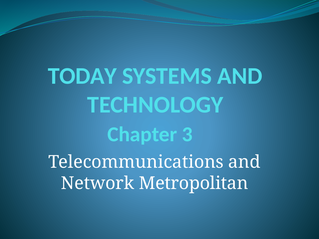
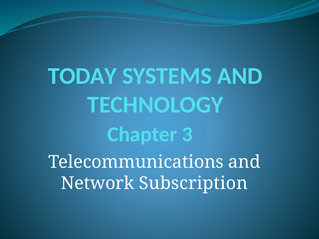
Metropolitan: Metropolitan -> Subscription (193, 184)
